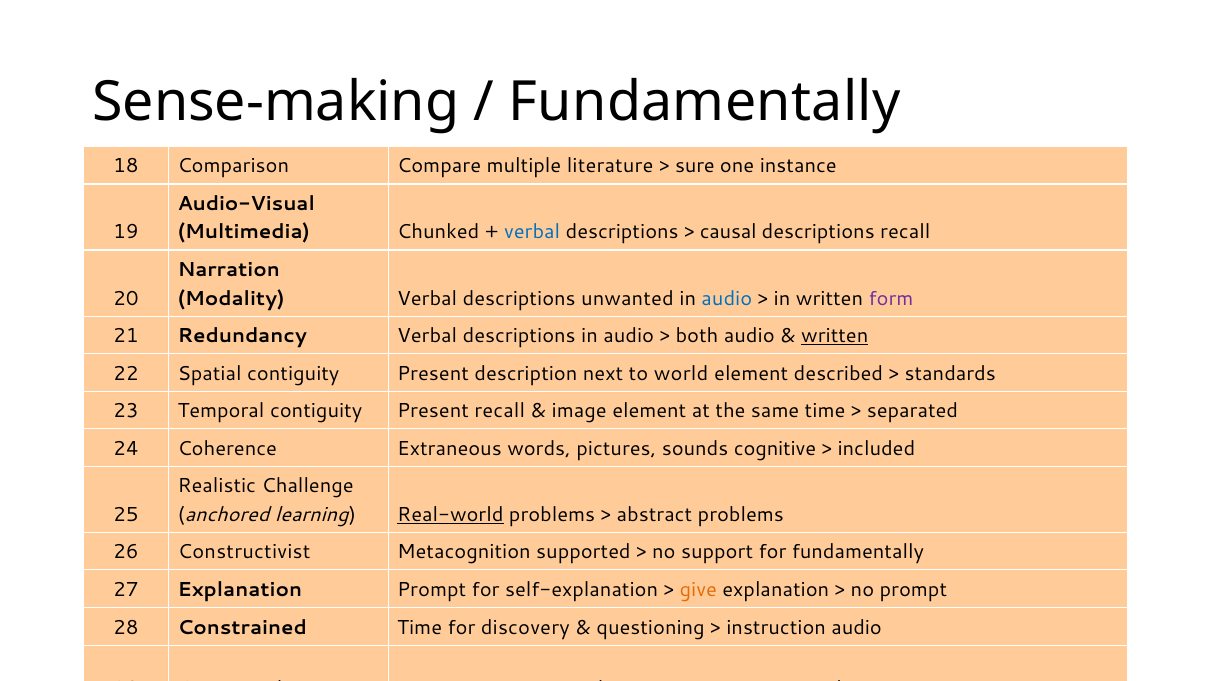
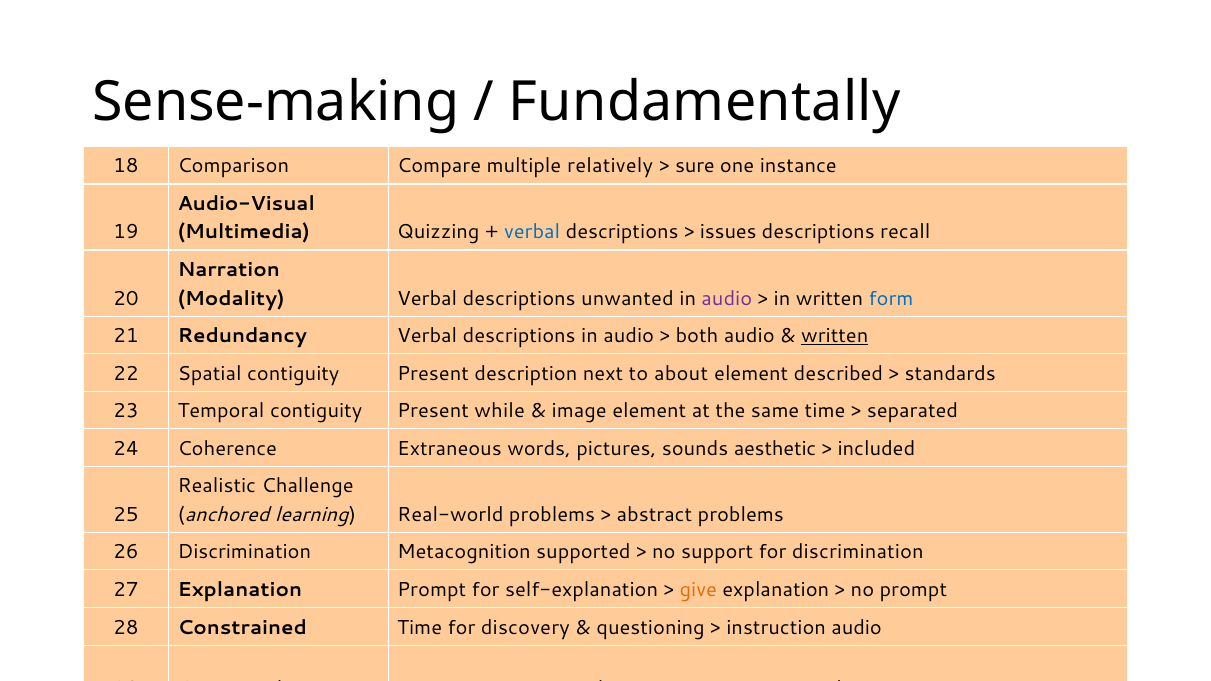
literature: literature -> relatively (610, 166)
Chunked: Chunked -> Quizzing (438, 232)
causal: causal -> issues (728, 232)
audio colour: blue -> purple (727, 298)
form colour: purple -> blue (891, 298)
world: world -> about (681, 374)
Present recall: recall -> while (500, 411)
sounds cognitive: cognitive -> aesthetic (775, 449)
Real-world underline: present -> none (450, 515)
26 Constructivist: Constructivist -> Discrimination (244, 552)
for fundamentally: fundamentally -> discrimination (858, 552)
